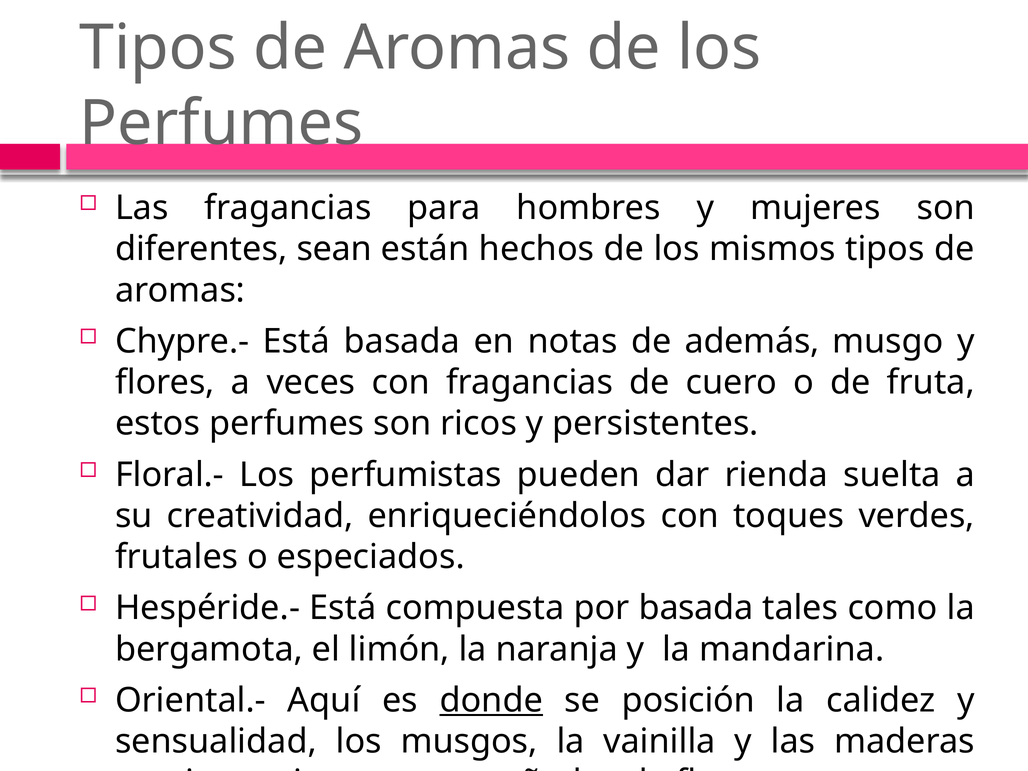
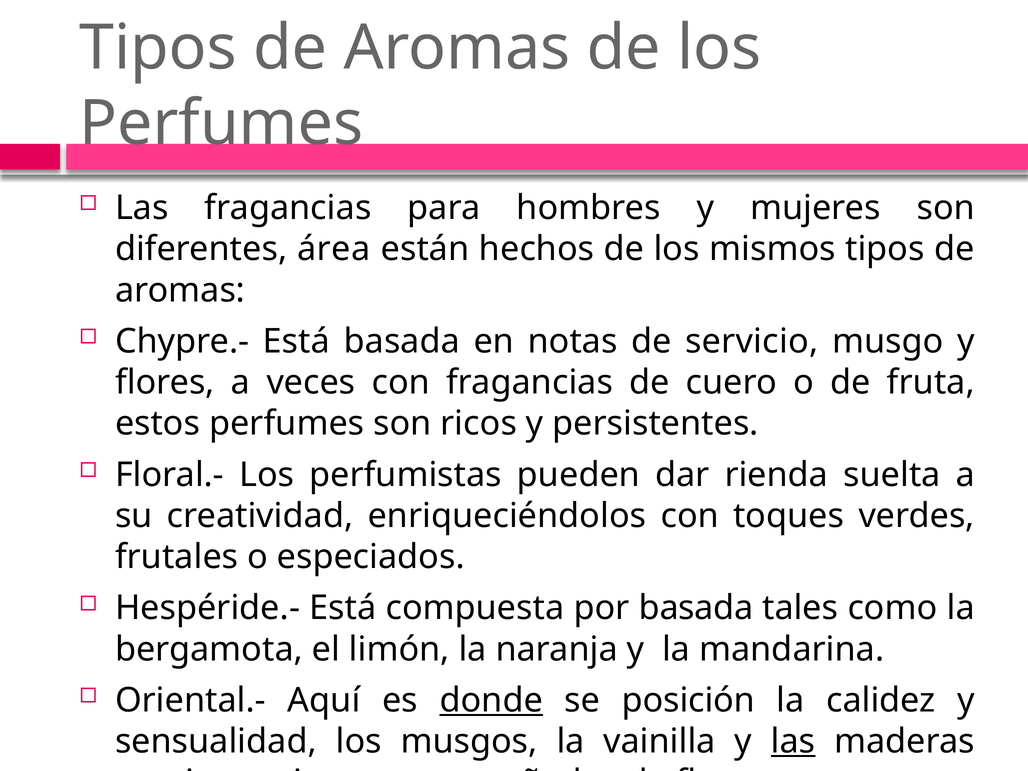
sean: sean -> área (334, 249)
además: además -> servicio (752, 341)
las underline: none -> present (793, 741)
